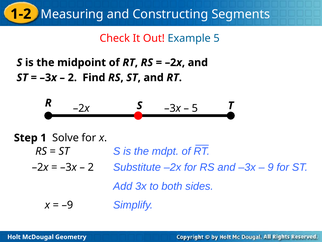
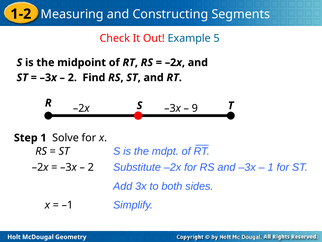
5: 5 -> 9 (195, 108)
9: 9 -> 1 (271, 167)
–9: –9 -> –1 (67, 205)
